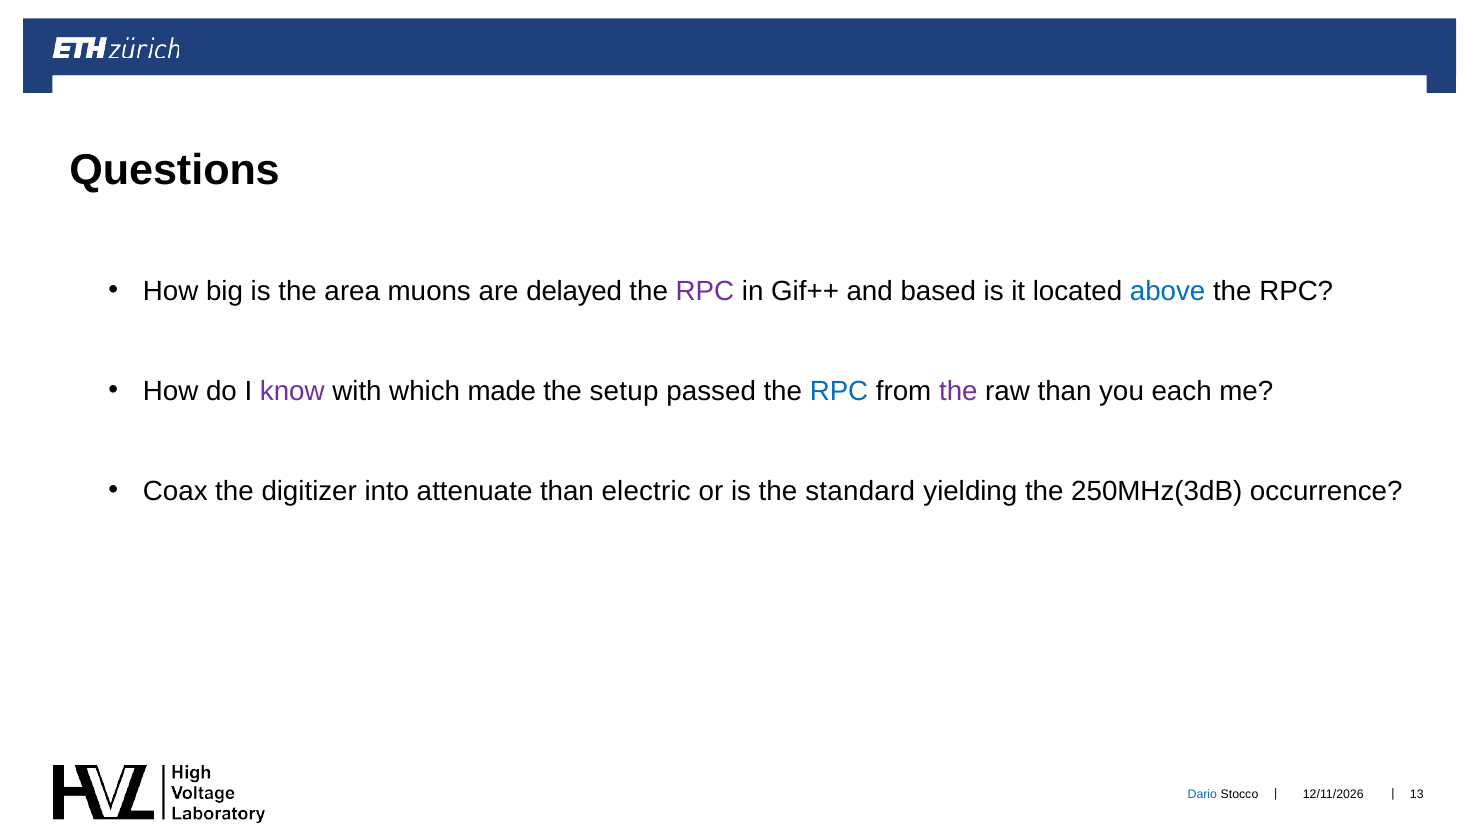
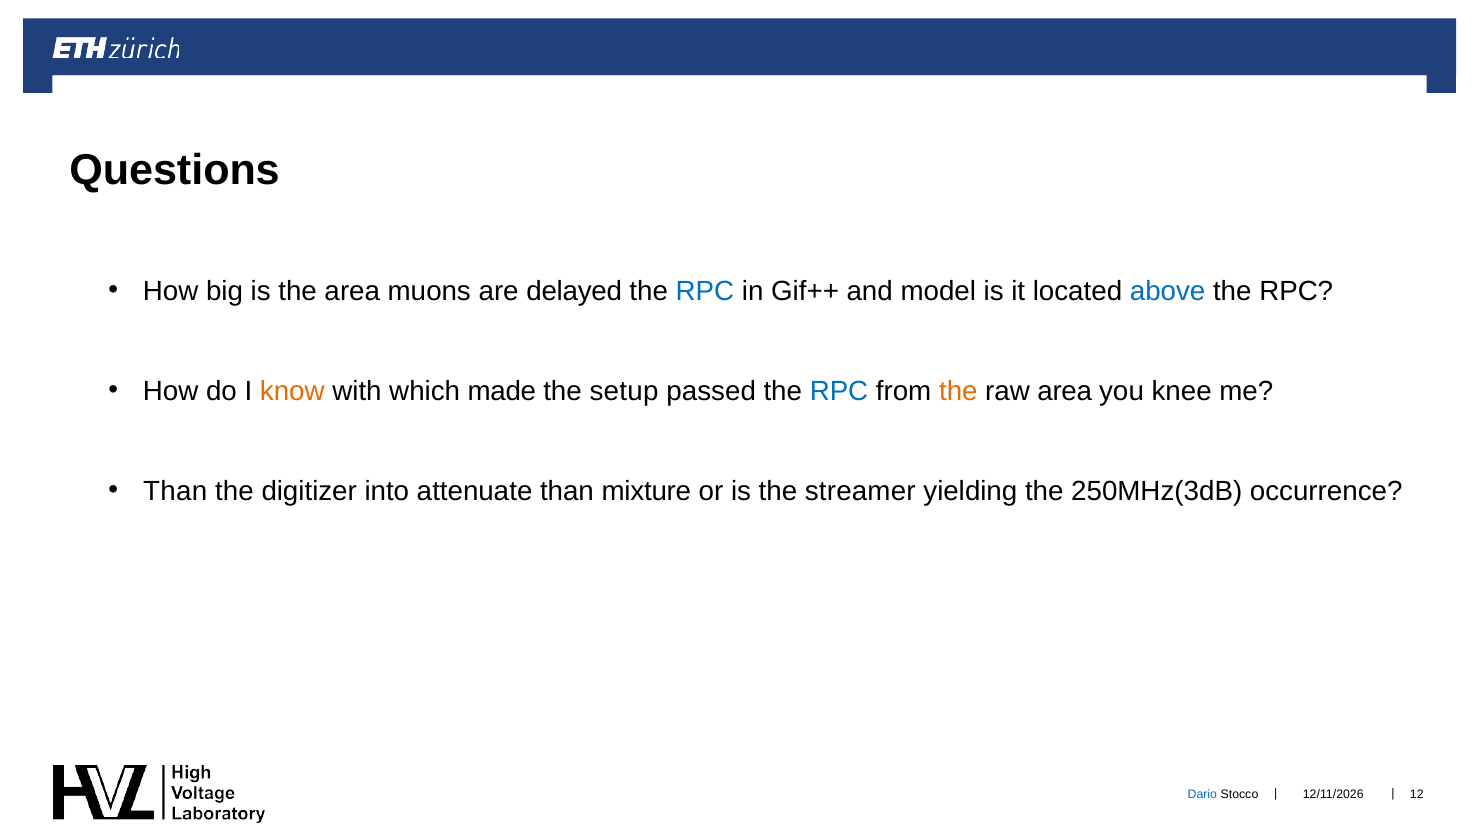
RPC colour: purple -> blue (705, 291)
based: based -> model (938, 291)
know colour: purple -> orange (292, 391)
the colour: purple -> orange (958, 391)
raw than: than -> area (1065, 391)
each: each -> knee (1182, 391)
Coax: Coax -> Than (175, 491)
electric: electric -> mixture (646, 491)
standard: standard -> streamer (860, 491)
13: 13 -> 12 (1417, 795)
